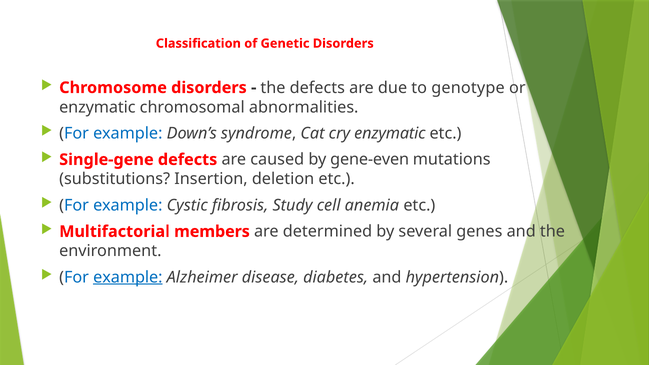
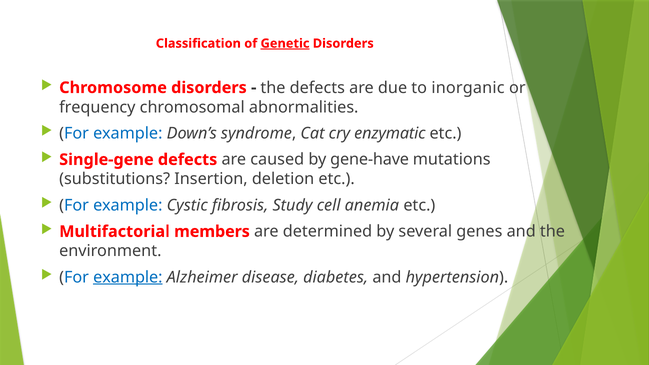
Genetic underline: none -> present (285, 43)
genotype: genotype -> inorganic (468, 88)
enzymatic: enzymatic -> frequency (97, 107)
gene-even: gene-even -> gene-have (370, 160)
